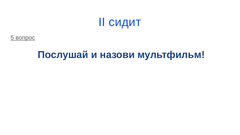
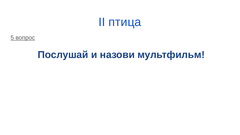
сидит: сидит -> птица (125, 22)
